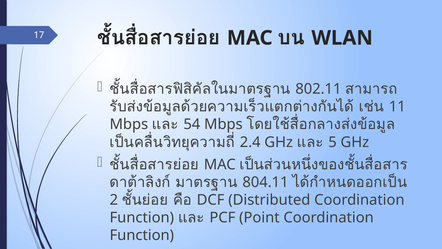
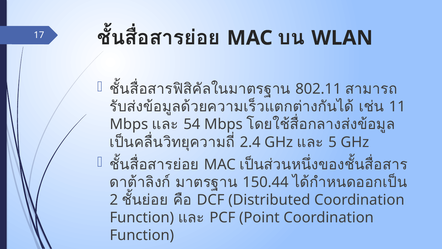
804.11: 804.11 -> 150.44 (265, 182)
